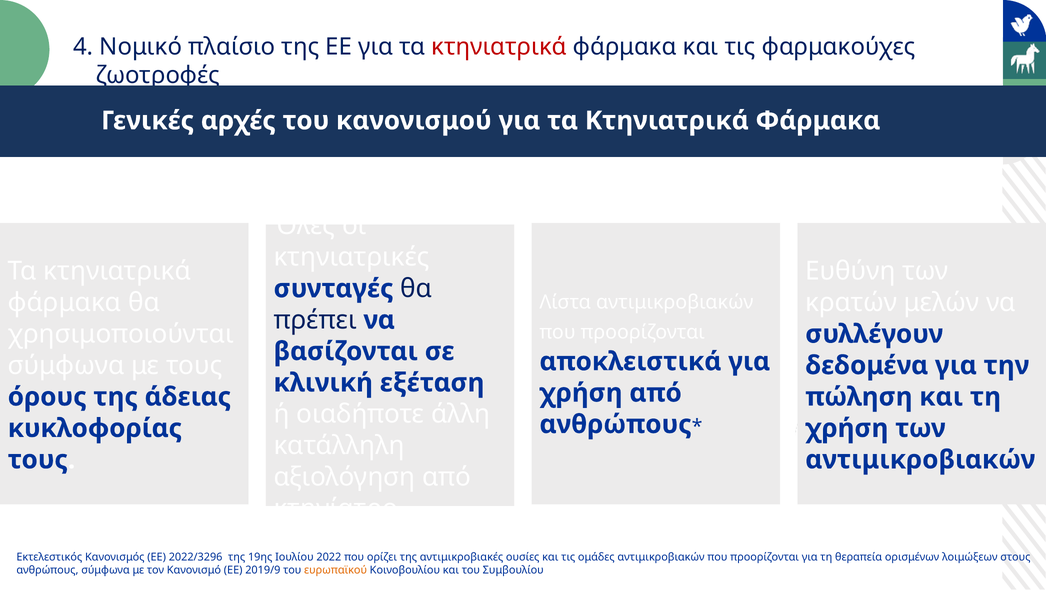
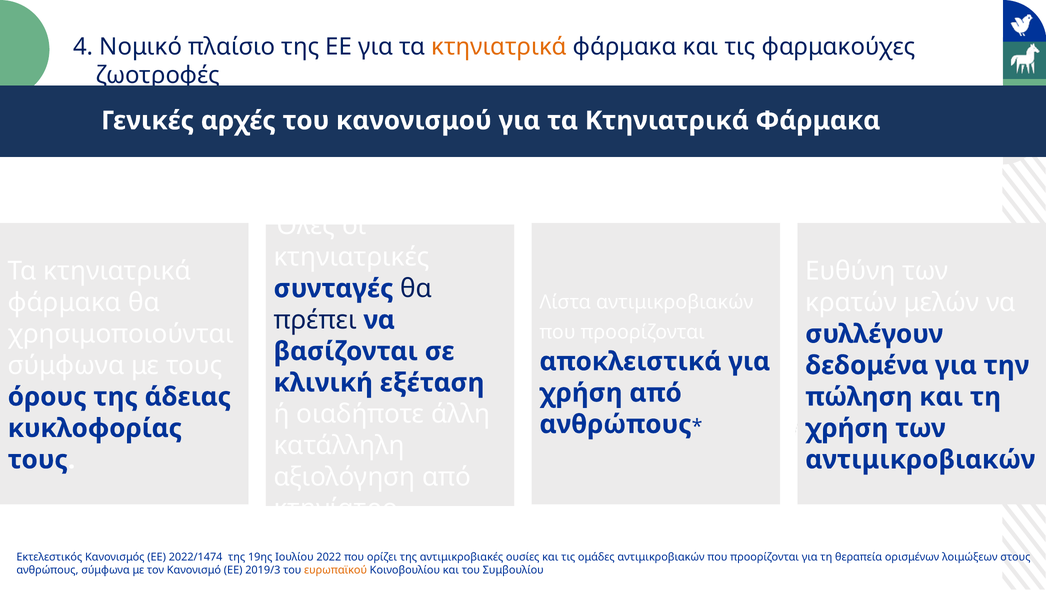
κτηνιατρικά colour: red -> orange (499, 47)
2022/3296: 2022/3296 -> 2022/1474 (196, 557)
2019/9: 2019/9 -> 2019/3 (263, 570)
